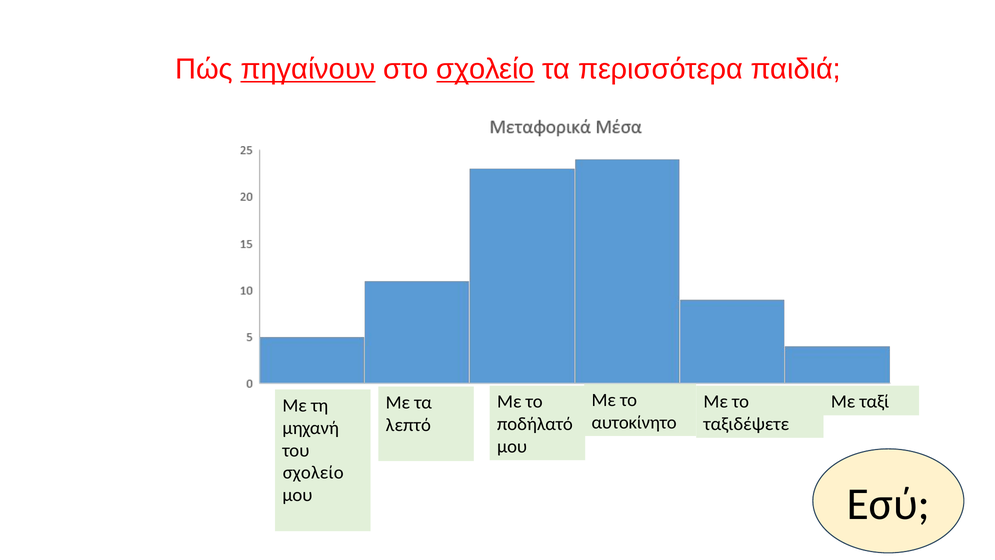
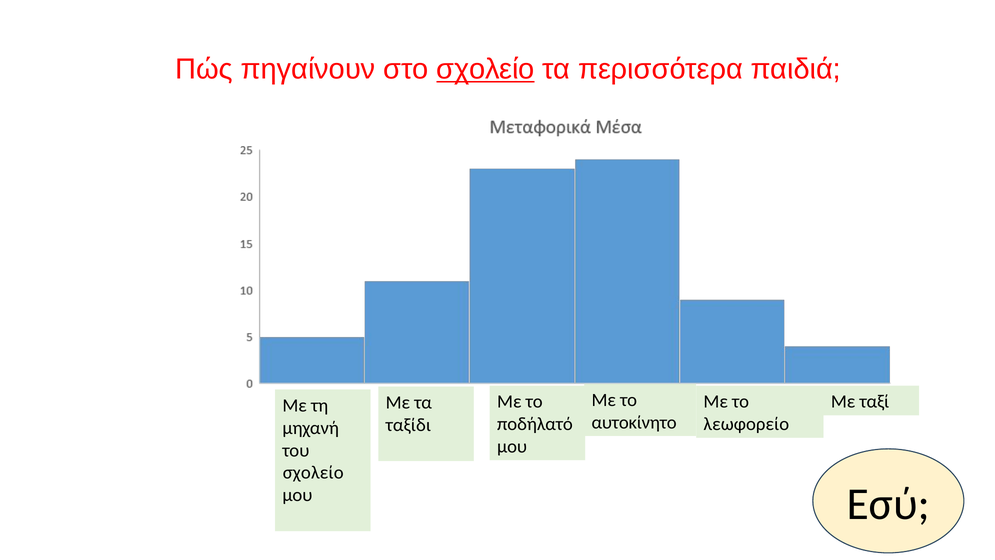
πηγαίνουν underline: present -> none (308, 69)
ταξιδέψετε: ταξιδέψετε -> λεωφορείο (746, 424)
λεπτό: λεπτό -> ταξίδι (408, 425)
